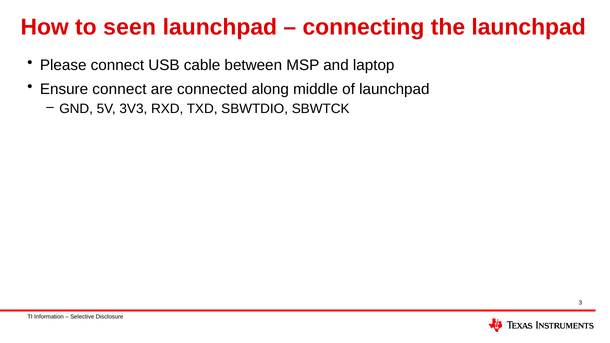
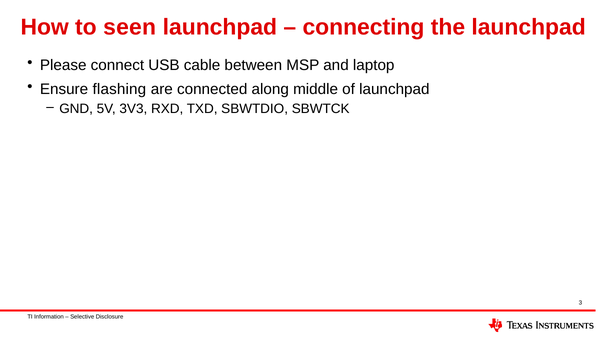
Ensure connect: connect -> flashing (119, 89)
